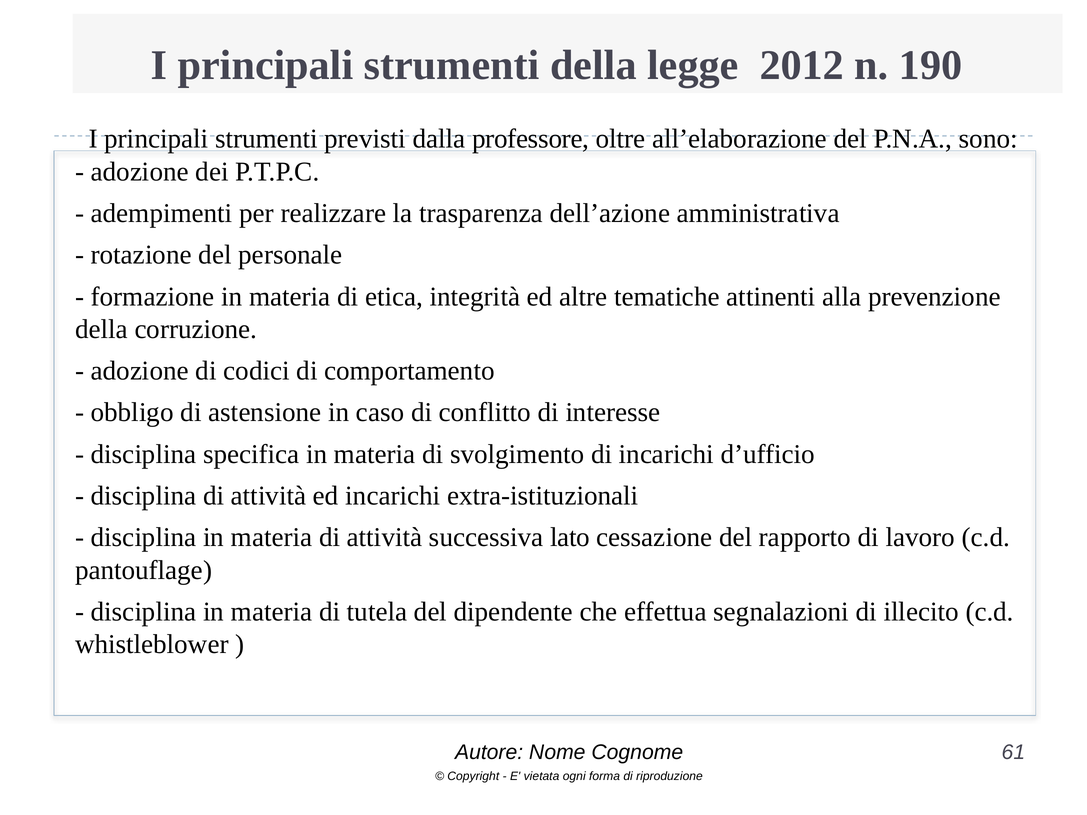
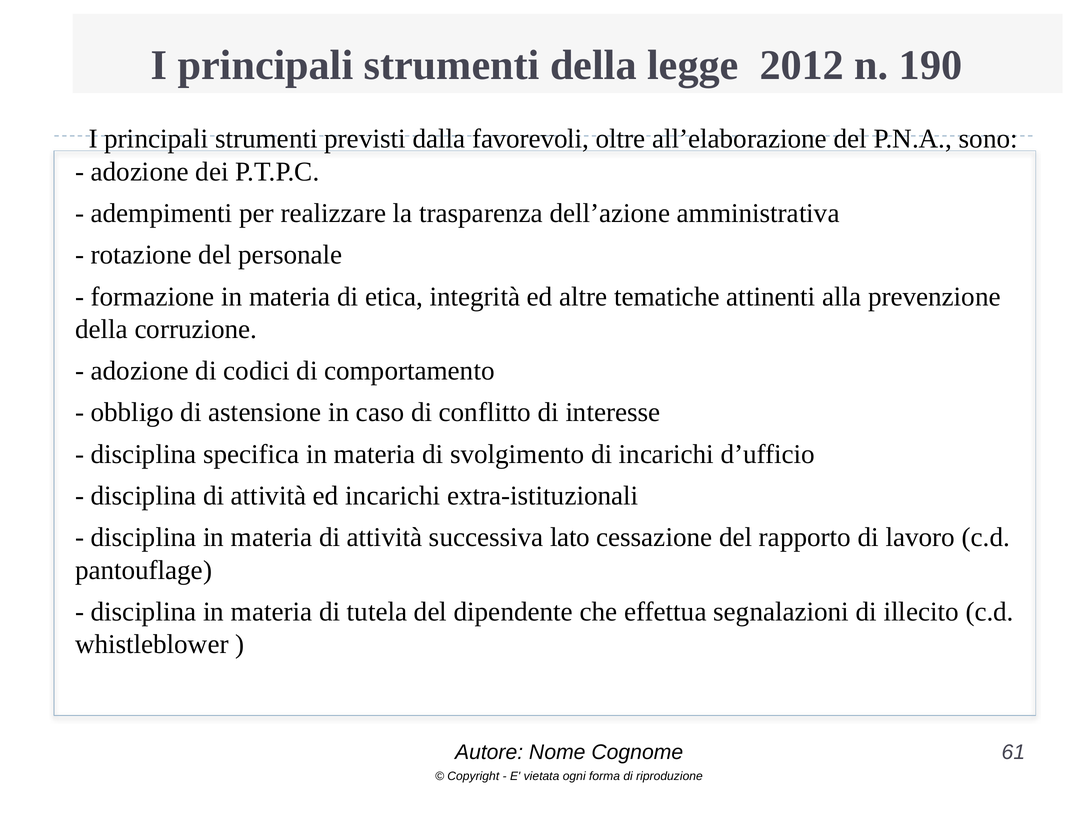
professore: professore -> favorevoli (531, 139)
